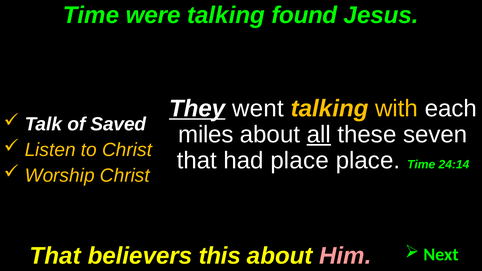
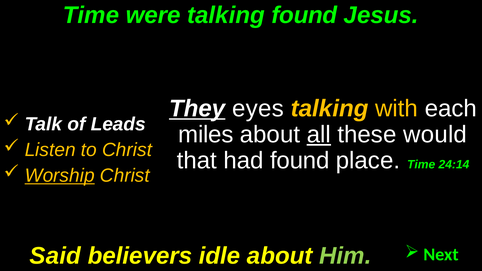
went: went -> eyes (258, 109)
Saved: Saved -> Leads (118, 124)
seven: seven -> would (435, 135)
had place: place -> found (300, 161)
Worship underline: none -> present (60, 176)
That: That -> Said (55, 256)
this: this -> idle (220, 256)
Him colour: pink -> light green (345, 256)
